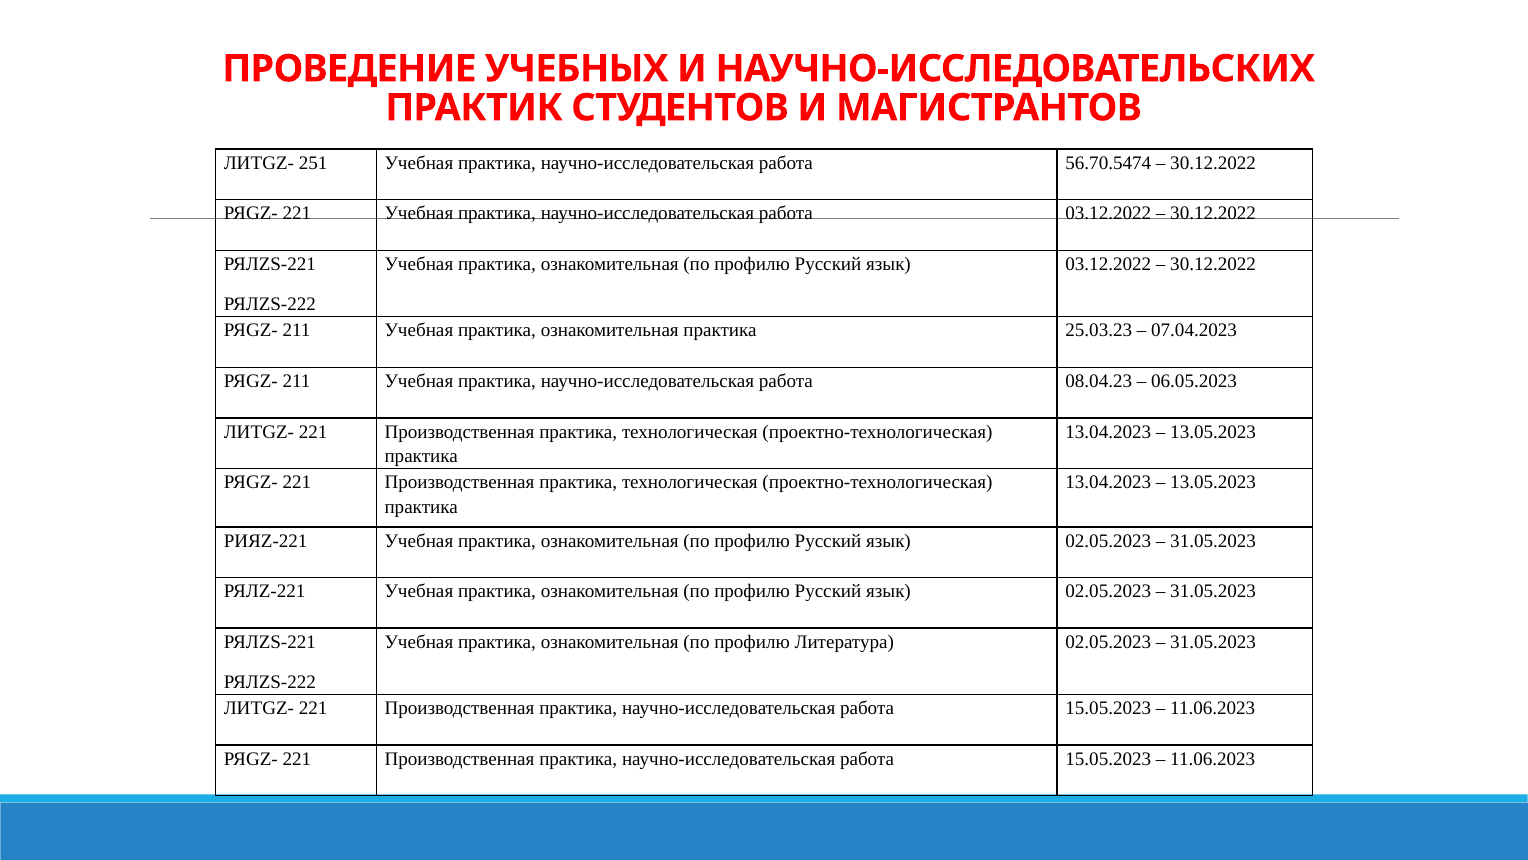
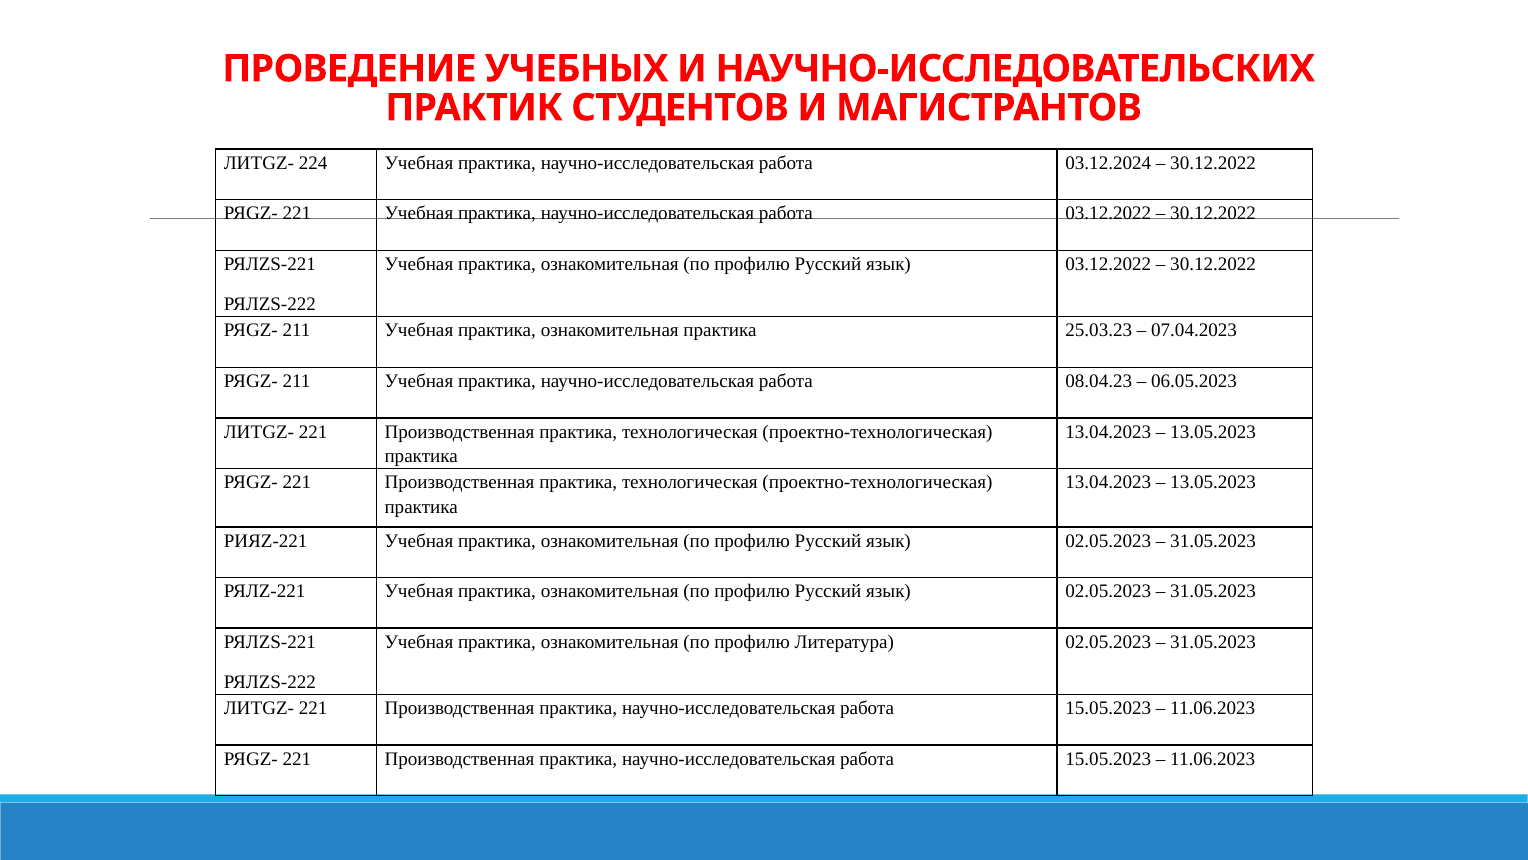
251: 251 -> 224 (313, 163)
56.70.5474: 56.70.5474 -> 03.12.2024 (1108, 163)
